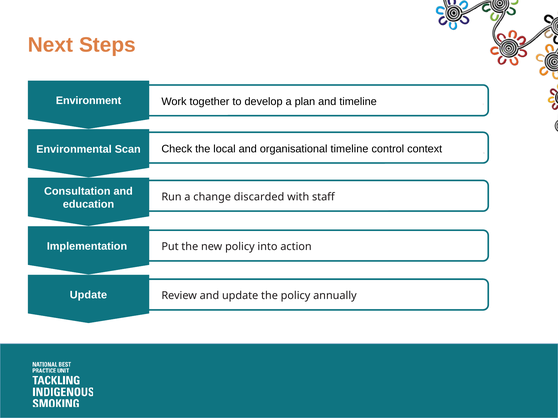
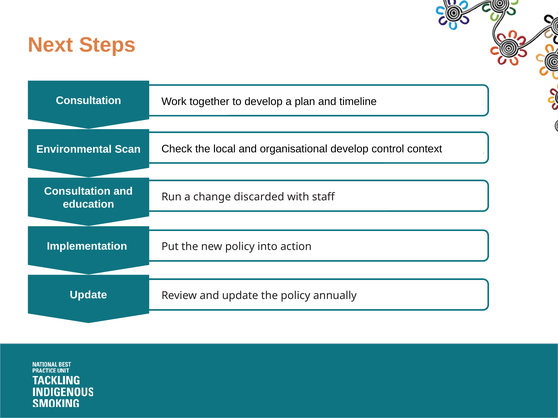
Environment: Environment -> Consultation (89, 101)
organisational timeline: timeline -> develop (349, 149)
